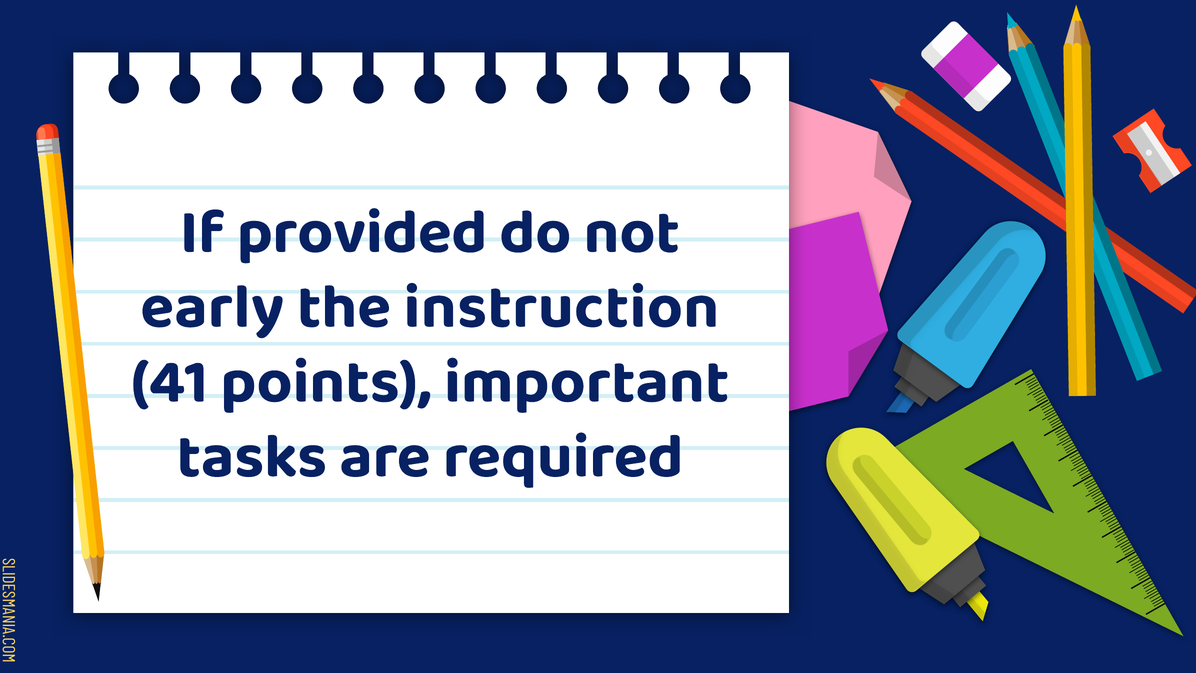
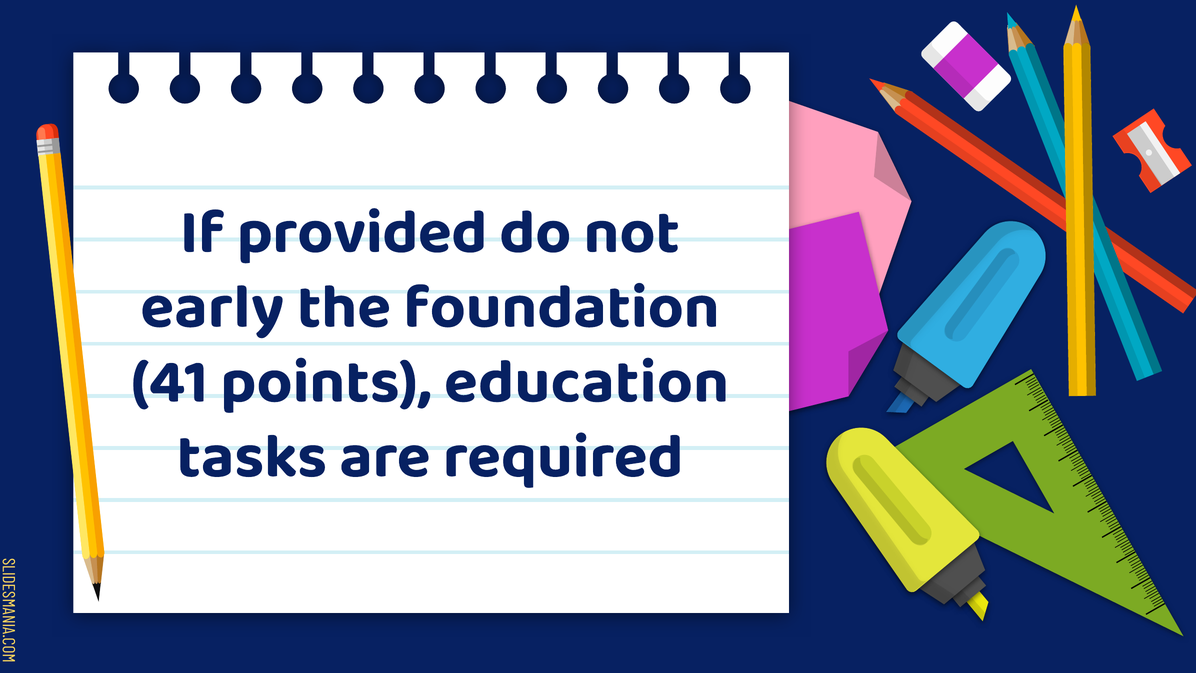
instruction: instruction -> foundation (562, 306)
important: important -> education (587, 381)
